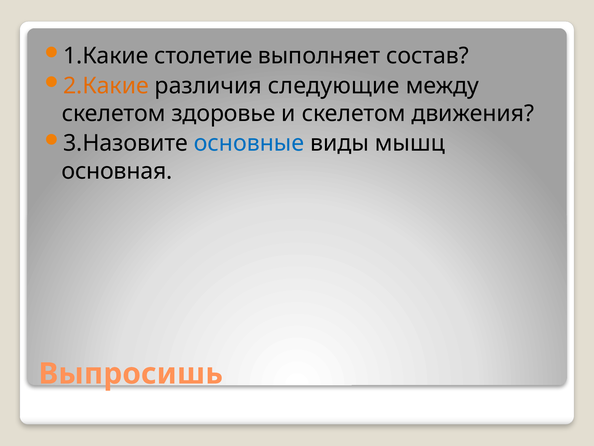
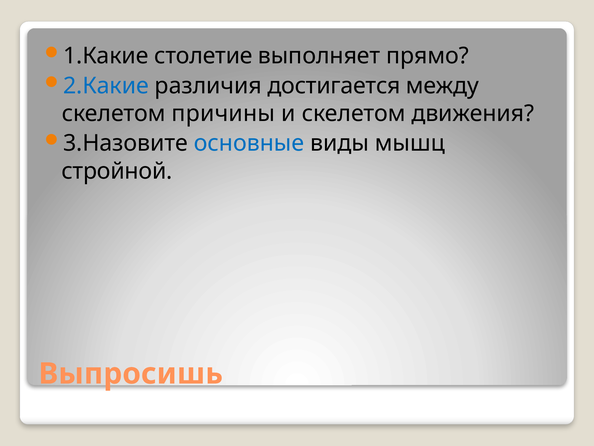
состав: состав -> прямо (428, 56)
2.Какие colour: orange -> blue (106, 86)
следующие: следующие -> достигается (334, 86)
здоровье: здоровье -> причины (223, 113)
основная: основная -> стройной (117, 171)
